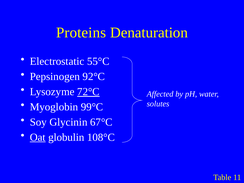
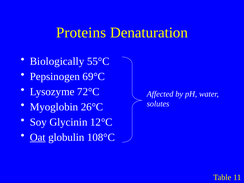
Electrostatic: Electrostatic -> Biologically (57, 61)
92°C: 92°C -> 69°C (94, 77)
72°C underline: present -> none (88, 92)
99°C: 99°C -> 26°C (92, 107)
67°C: 67°C -> 12°C (101, 122)
